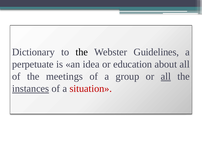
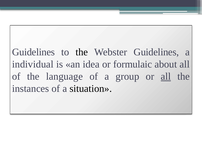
Dictionary: Dictionary -> Guidelines (33, 52)
perpetuate: perpetuate -> individual (33, 64)
education: education -> formulaic (133, 64)
meetings: meetings -> language (64, 76)
instances underline: present -> none (31, 88)
situation colour: red -> black (91, 88)
